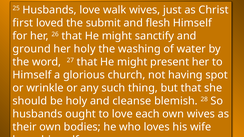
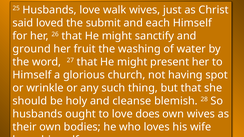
first: first -> said (23, 23)
flesh: flesh -> each (158, 23)
her holy: holy -> fruit (85, 49)
each: each -> does (148, 114)
